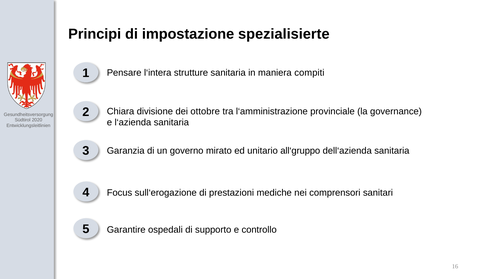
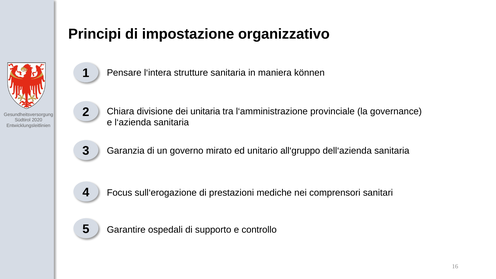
spezialisierte: spezialisierte -> organizzativo (284, 34)
compiti: compiti -> können (309, 73)
ottobre: ottobre -> unitaria (205, 111)
